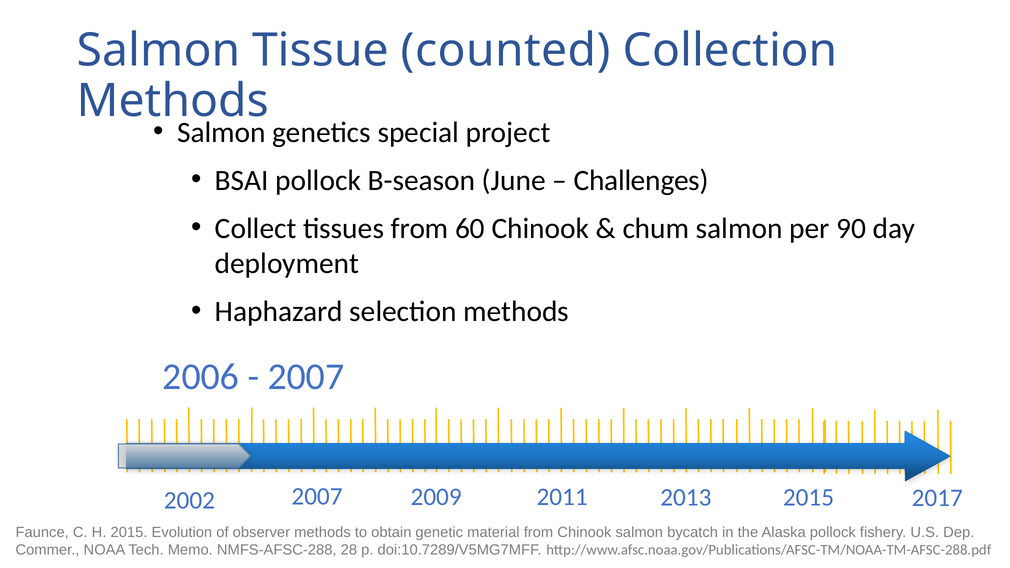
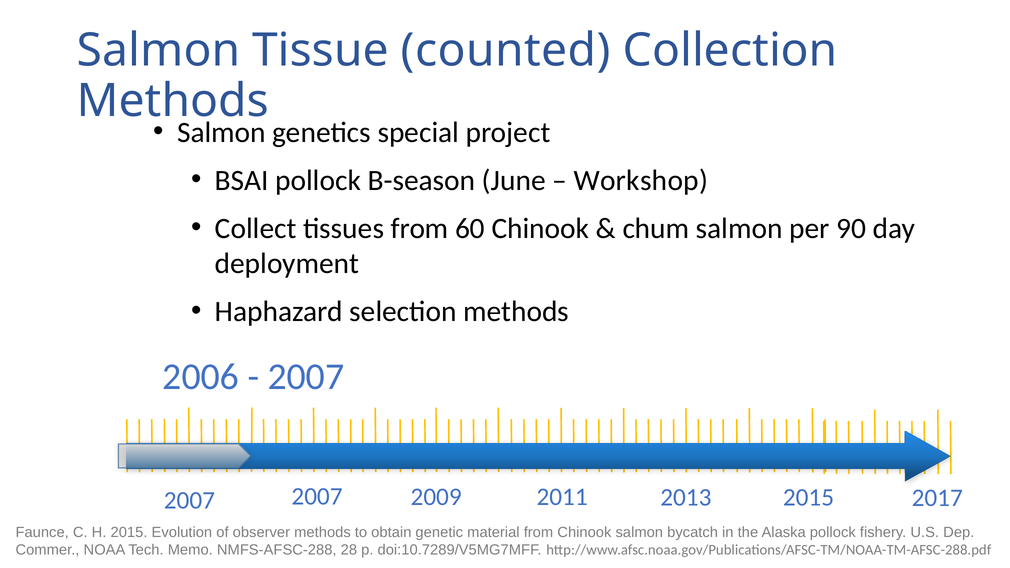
Challenges: Challenges -> Workshop (641, 180)
2002: 2002 -> 2007 (189, 501)
